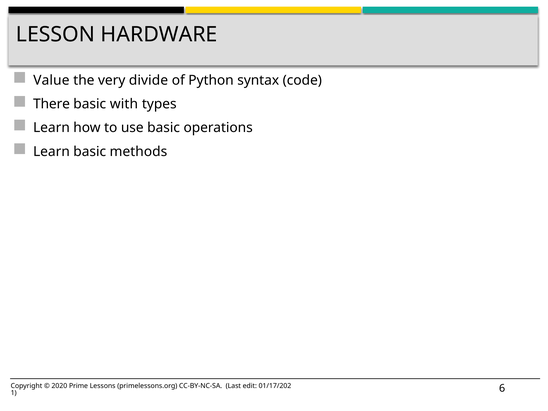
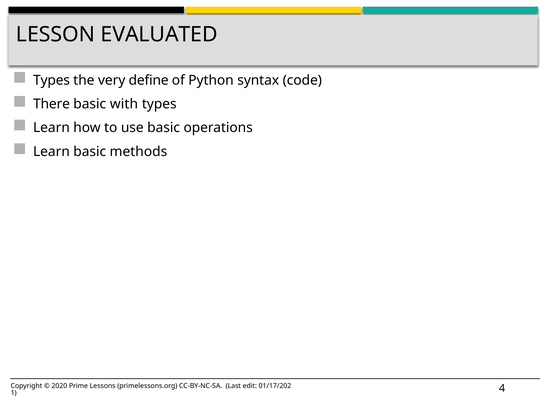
HARDWARE: HARDWARE -> EVALUATED (159, 35)
Value: Value -> Types (52, 80)
divide: divide -> define (149, 80)
6: 6 -> 4 (502, 388)
